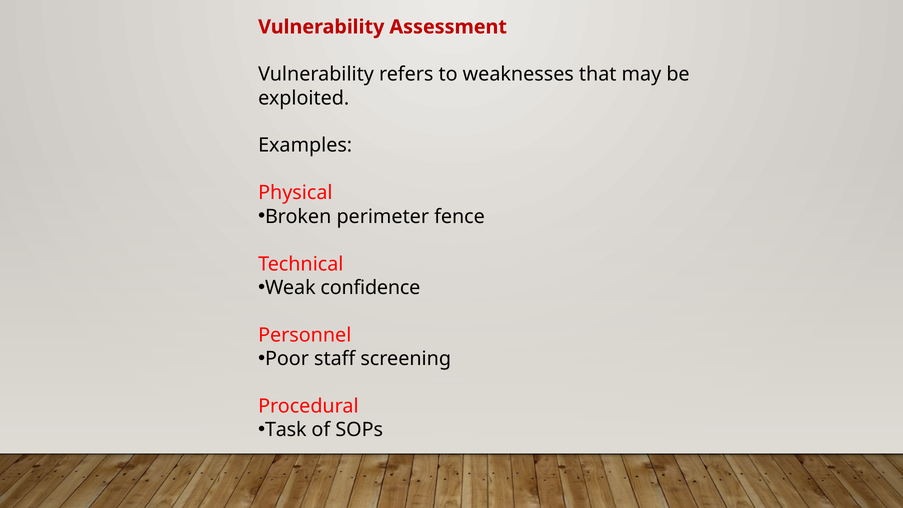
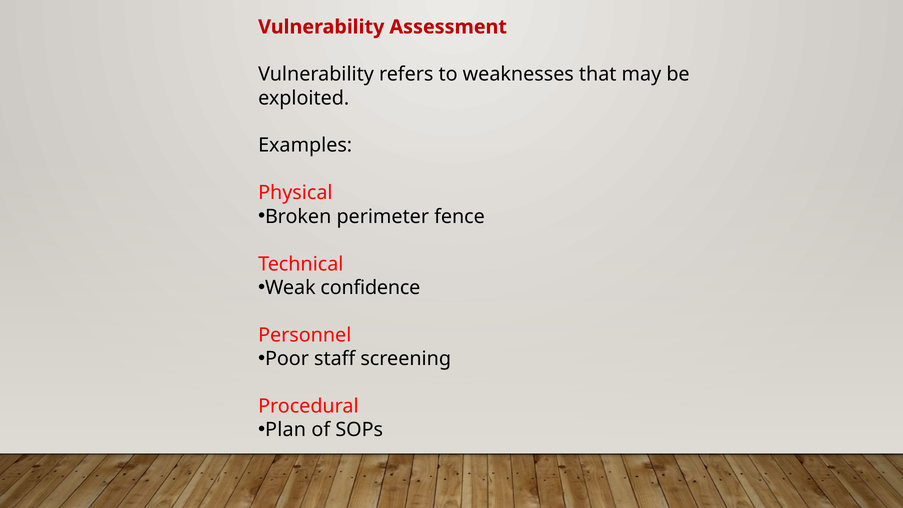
Task: Task -> Plan (286, 430)
